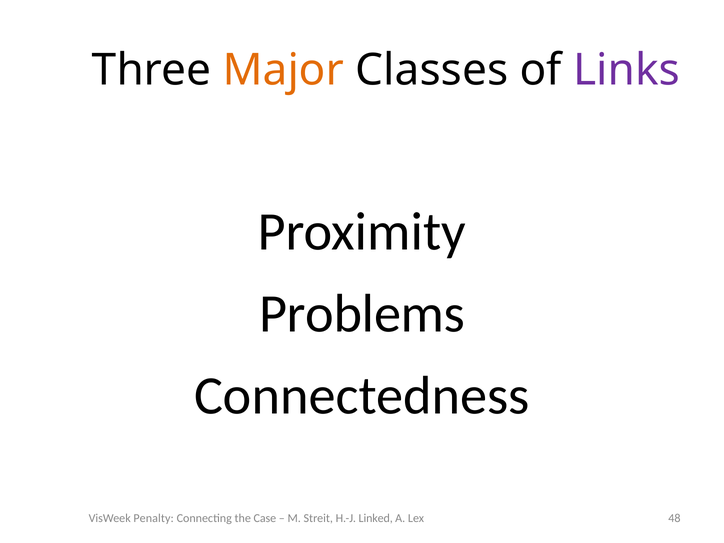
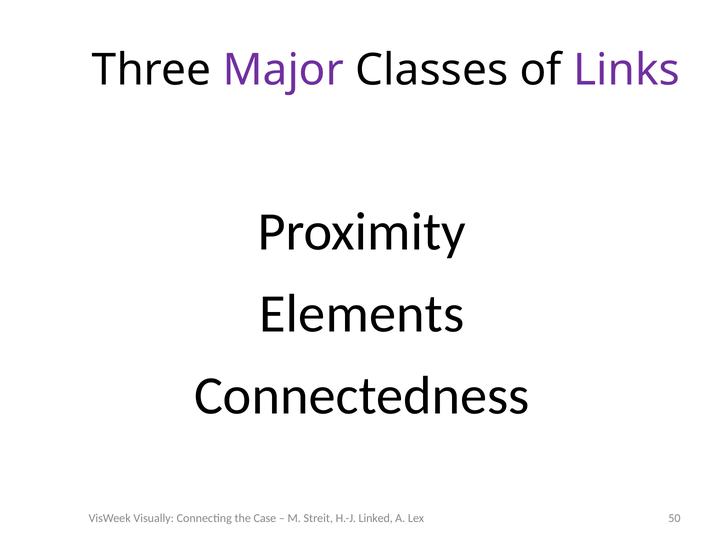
Major colour: orange -> purple (283, 70)
Problems: Problems -> Elements (362, 314)
Penalty: Penalty -> Visually (154, 518)
48: 48 -> 50 (674, 518)
